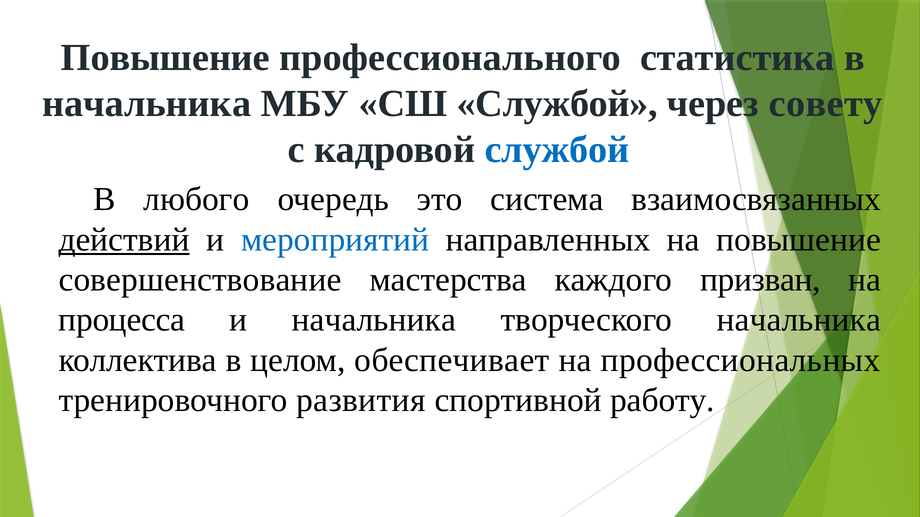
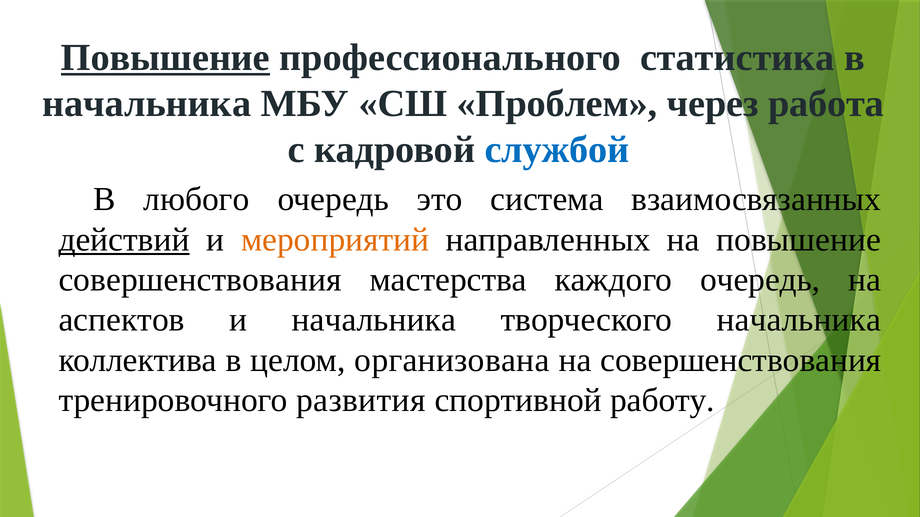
Повышение underline: none -> present (165, 58)
СШ Службой: Службой -> Проблем (557, 104)
совету: совету -> работа (826, 104)
мероприятий colour: blue -> orange (335, 240)
совершенствование: совершенствование -> совершенствования (200, 280)
каждого призван: призван -> очередь (760, 280)
процесса: процесса -> аспектов (122, 320)
обеспечивает: обеспечивает -> организована (452, 360)
на профессиональных: профессиональных -> совершенствования (741, 360)
